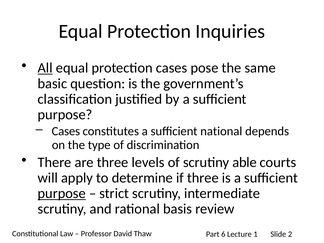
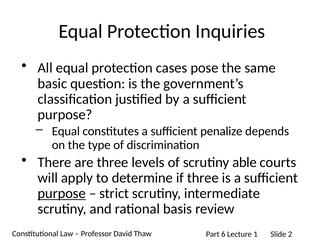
All underline: present -> none (45, 68)
Cases: Cases -> Equal (66, 131)
national: national -> penalize (221, 131)
